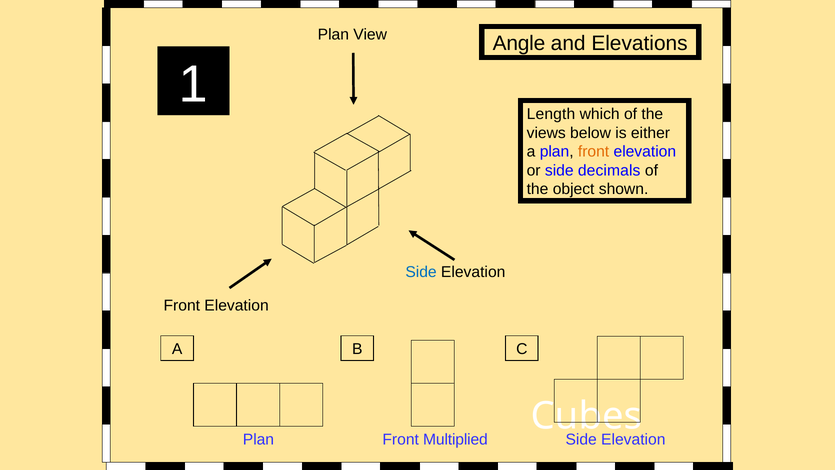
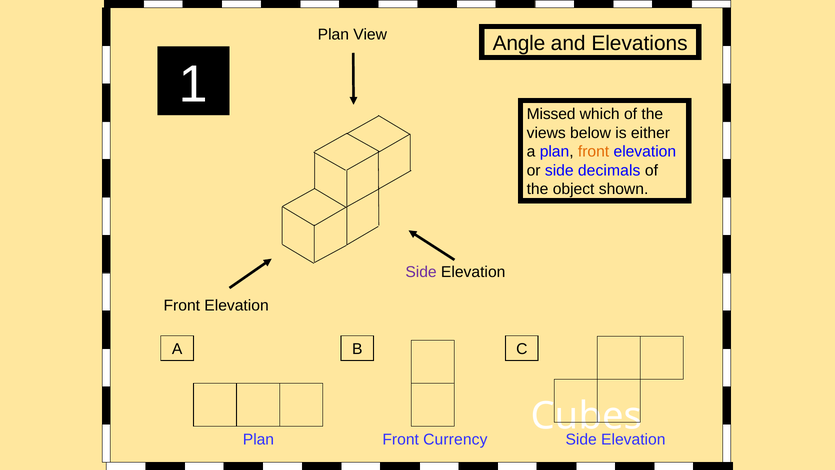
Length: Length -> Missed (551, 114)
Side colour: blue -> purple (421, 272)
Multiplied: Multiplied -> Currency (455, 439)
